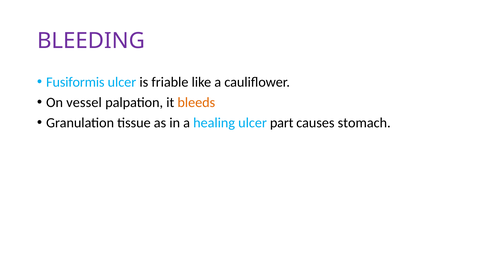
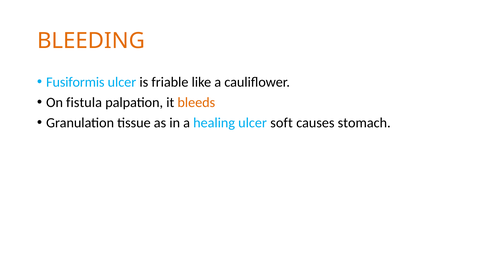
BLEEDING colour: purple -> orange (91, 41)
vessel: vessel -> fistula (84, 103)
part: part -> soft (282, 123)
